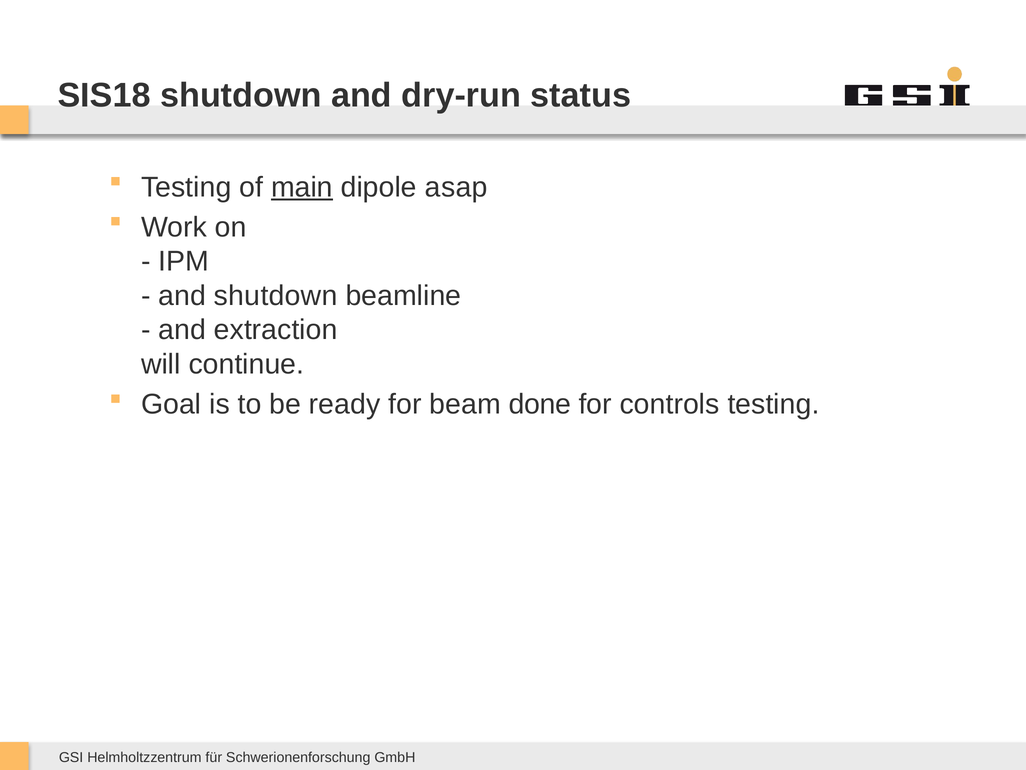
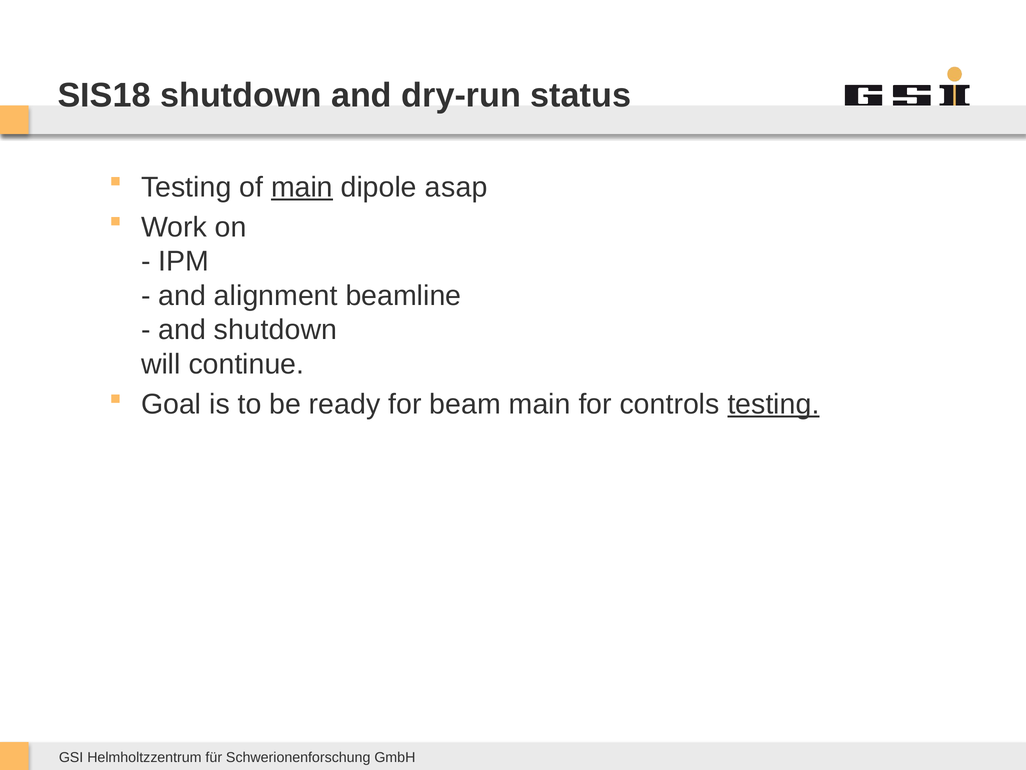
and shutdown: shutdown -> alignment (276, 296)
and extraction: extraction -> shutdown (276, 330)
beam done: done -> main (540, 404)
testing underline: none -> present (773, 404)
